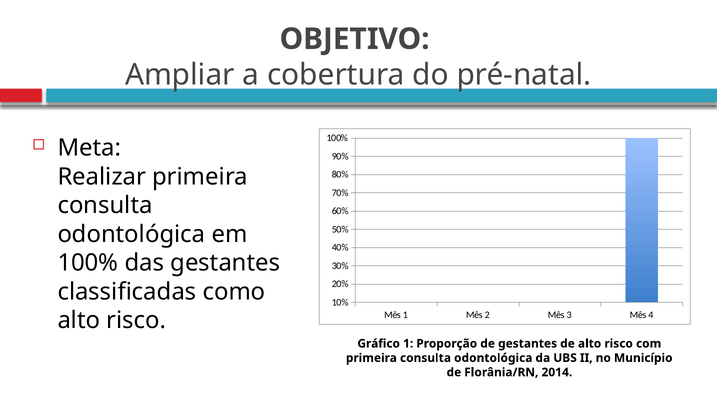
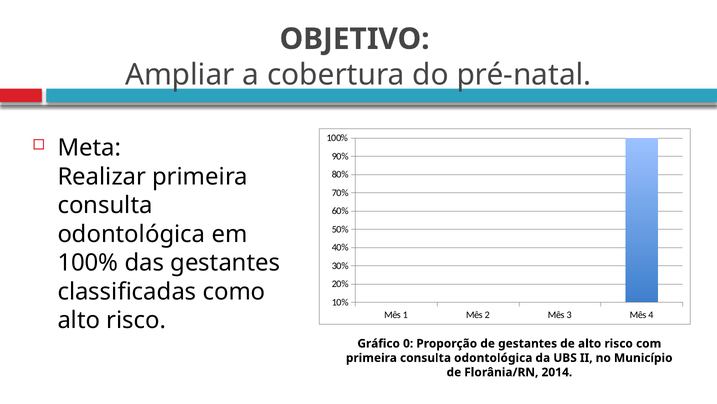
Gráfico 1: 1 -> 0 (408, 343)
